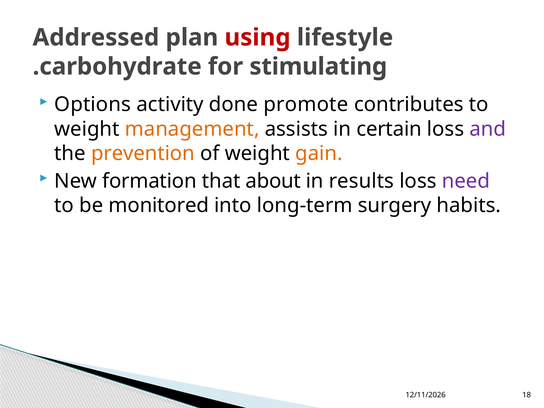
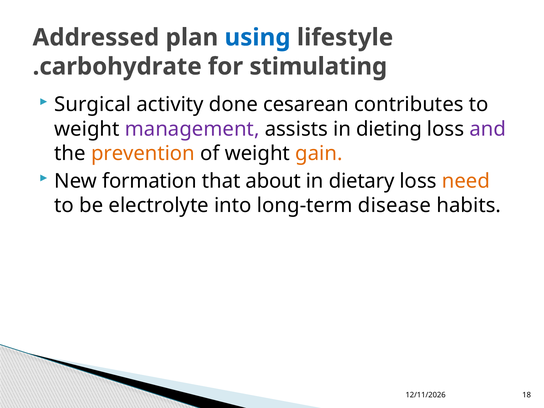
using colour: red -> blue (258, 38)
Options: Options -> Surgical (93, 104)
promote: promote -> cesarean (306, 104)
management colour: orange -> purple (192, 129)
certain: certain -> dieting (389, 129)
results: results -> dietary (362, 181)
need colour: purple -> orange (466, 181)
monitored: monitored -> electrolyte (159, 206)
surgery: surgery -> disease (394, 206)
